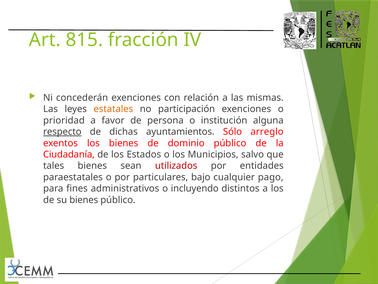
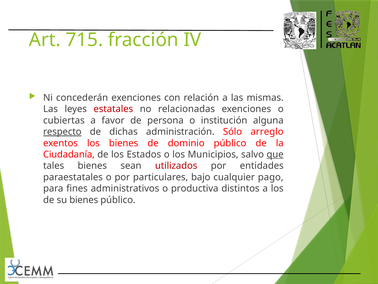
815: 815 -> 715 (84, 40)
estatales colour: orange -> red (113, 109)
participación: participación -> relacionadas (187, 109)
prioridad: prioridad -> cubiertas (64, 120)
ayuntamientos: ayuntamientos -> administración (180, 132)
que underline: none -> present (275, 154)
incluyendo: incluyendo -> productiva (195, 188)
